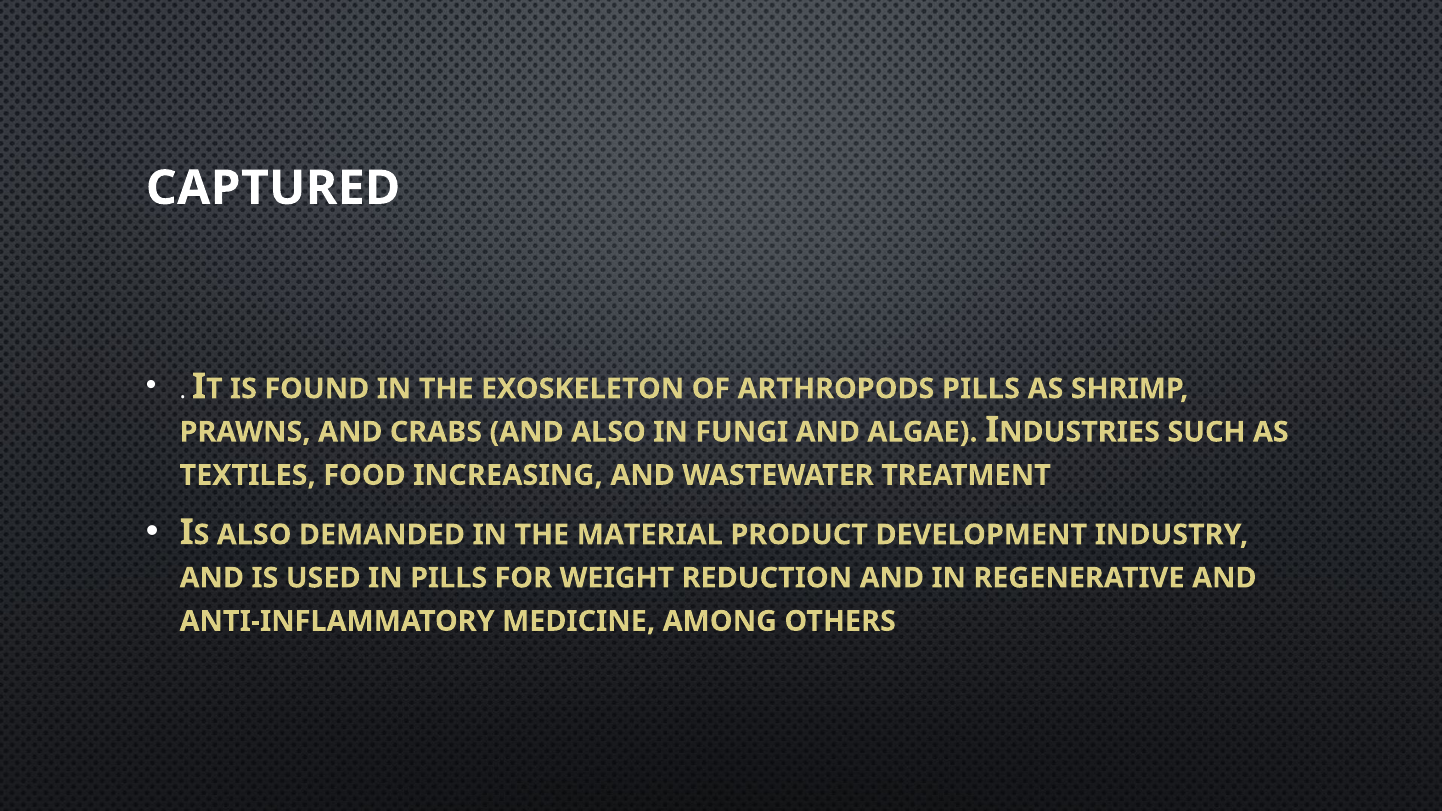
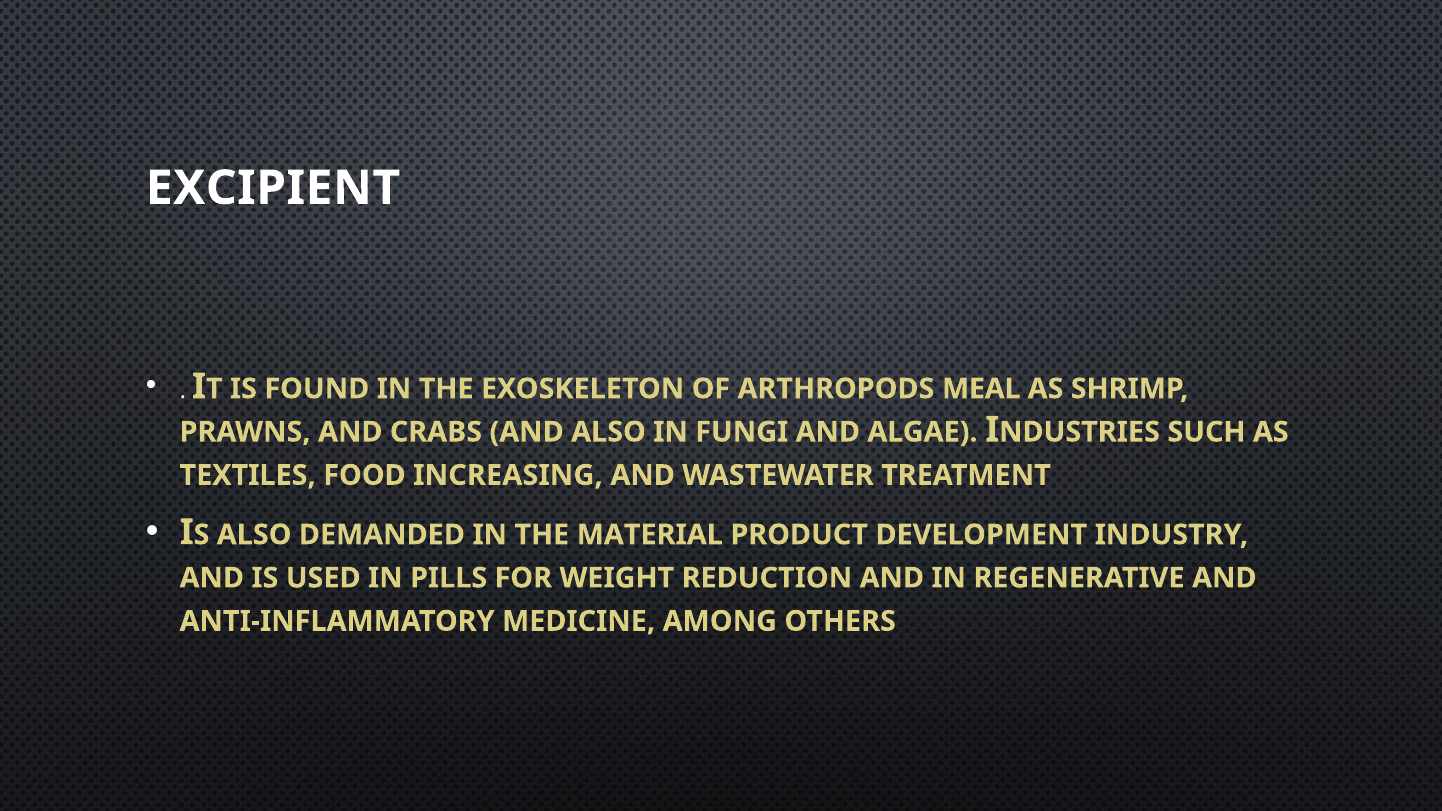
CAPTURED: CAPTURED -> EXCIPIENT (273, 188)
ARTHROPODS PILLS: PILLS -> MEAL (981, 389)
